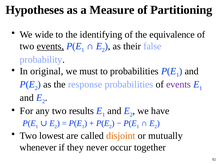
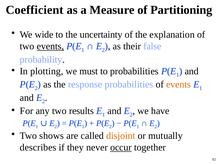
Hypotheses: Hypotheses -> Coefficient (35, 10)
identifying: identifying -> uncertainty (101, 34)
equivalence: equivalence -> explanation (172, 34)
original: original -> plotting (47, 71)
events colour: purple -> orange (179, 84)
lowest: lowest -> shows (52, 135)
whenever: whenever -> describes (38, 147)
occur underline: none -> present (121, 147)
